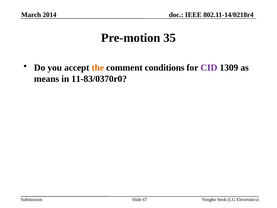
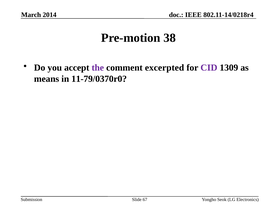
35: 35 -> 38 (170, 38)
the colour: orange -> purple (98, 68)
conditions: conditions -> excerpted (165, 68)
11-83/0370r0: 11-83/0370r0 -> 11-79/0370r0 (99, 79)
